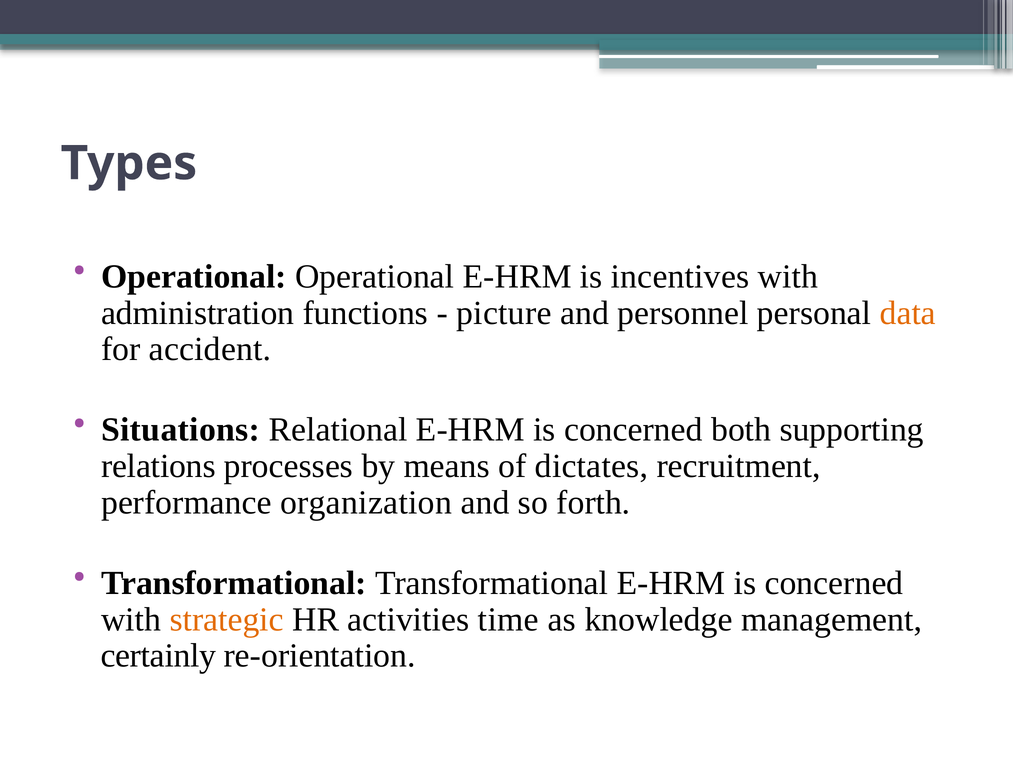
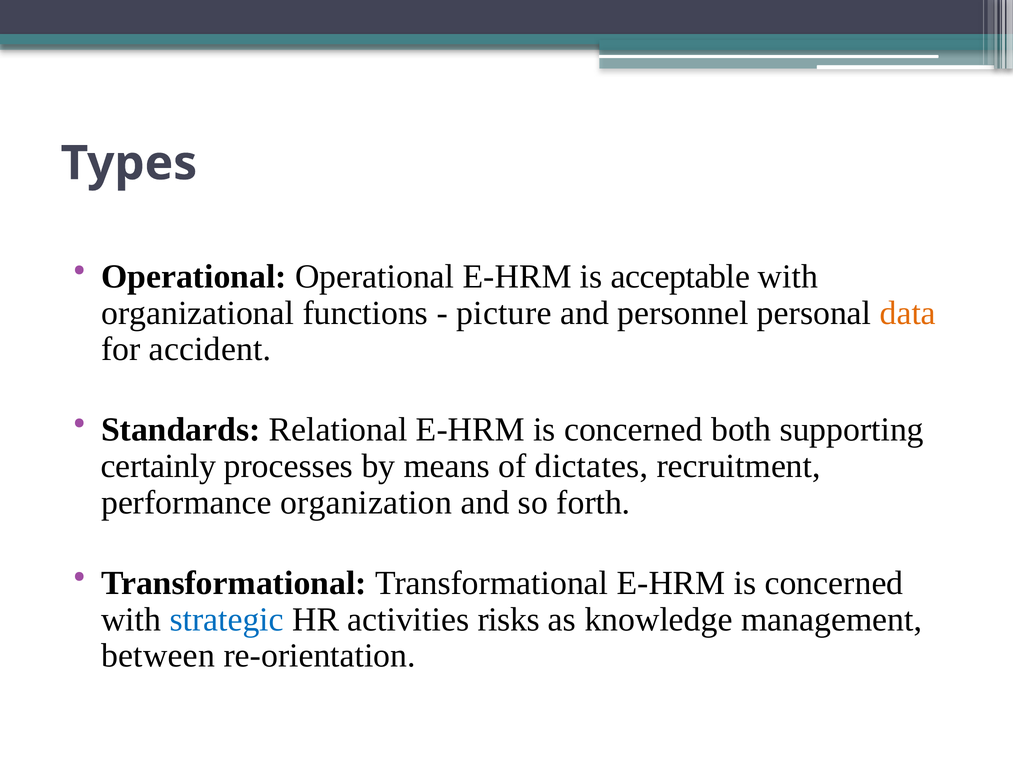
incentives: incentives -> acceptable (680, 277)
administration: administration -> organizational (198, 313)
Situations: Situations -> Standards (181, 430)
relations: relations -> certainly (158, 467)
strategic colour: orange -> blue (227, 620)
time: time -> risks (509, 620)
certainly: certainly -> between (158, 656)
